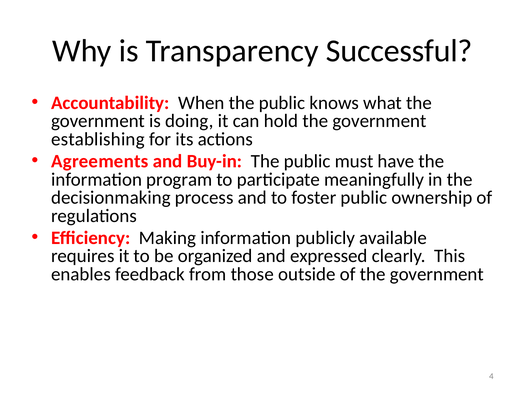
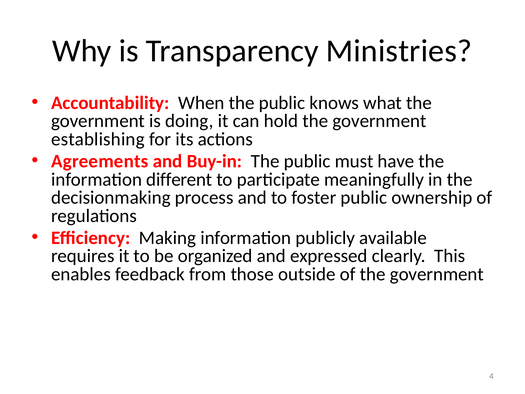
Successful: Successful -> Ministries (399, 51)
program: program -> different (179, 179)
